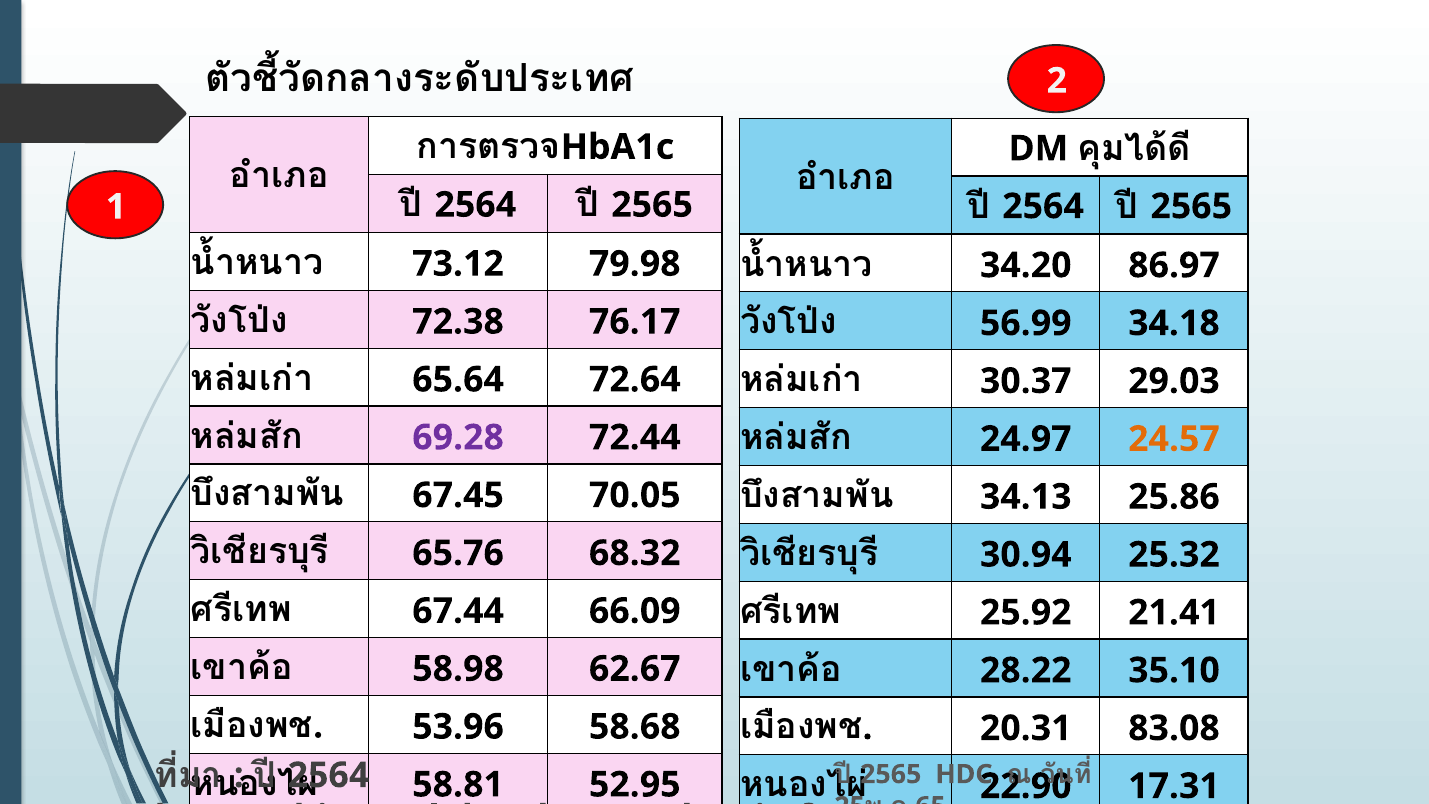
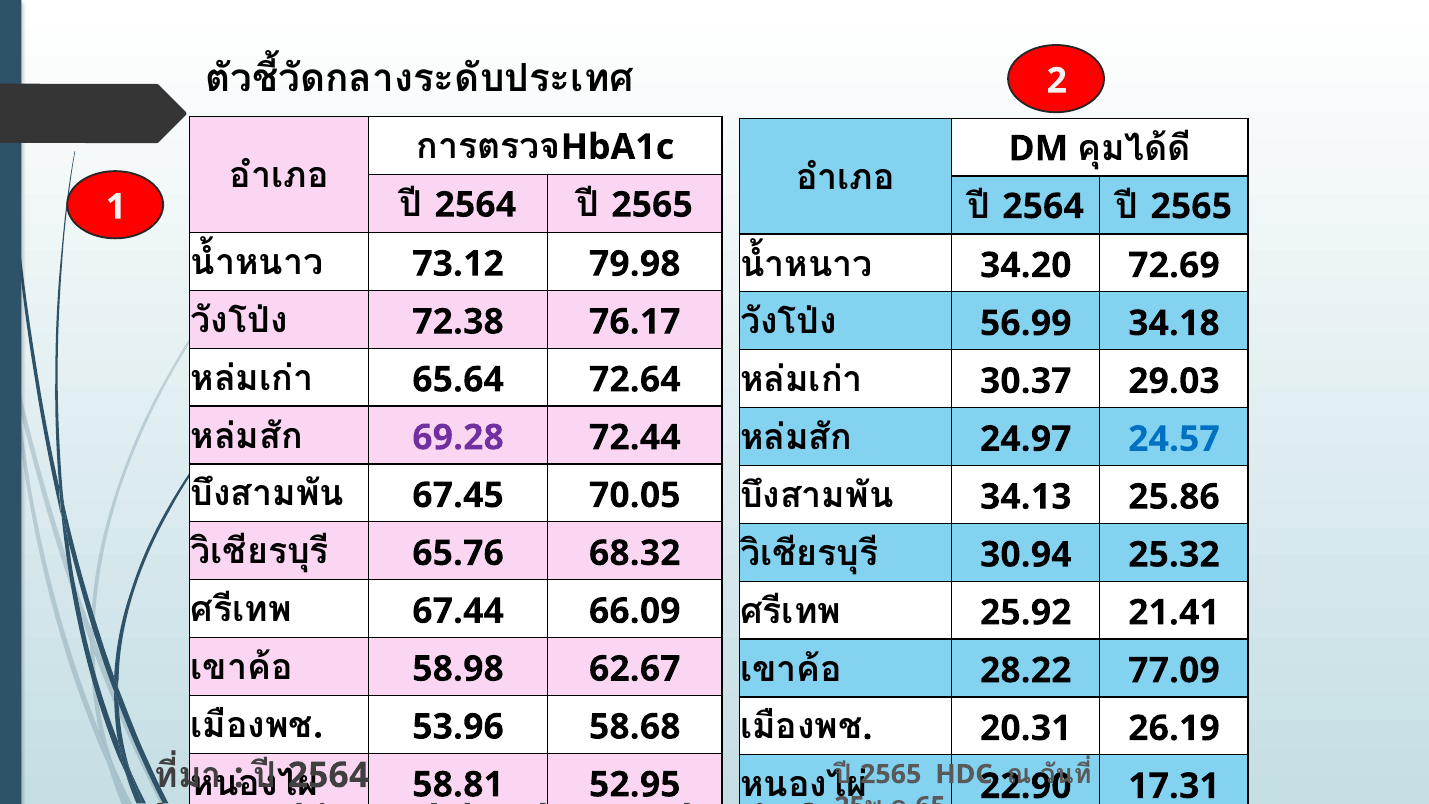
86.97: 86.97 -> 72.69 (1174, 265)
24.57 colour: orange -> blue (1174, 439)
35.10: 35.10 -> 77.09 (1174, 670)
83.08: 83.08 -> 26.19 (1174, 728)
